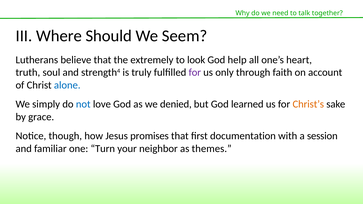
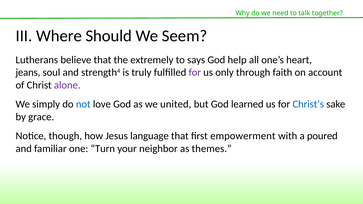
look: look -> says (196, 60)
truth: truth -> jeans (28, 73)
alone colour: blue -> purple (67, 85)
denied: denied -> united (176, 104)
Christ’s colour: orange -> blue (308, 104)
promises: promises -> language (149, 136)
documentation: documentation -> empowerment (243, 136)
session: session -> poured (322, 136)
